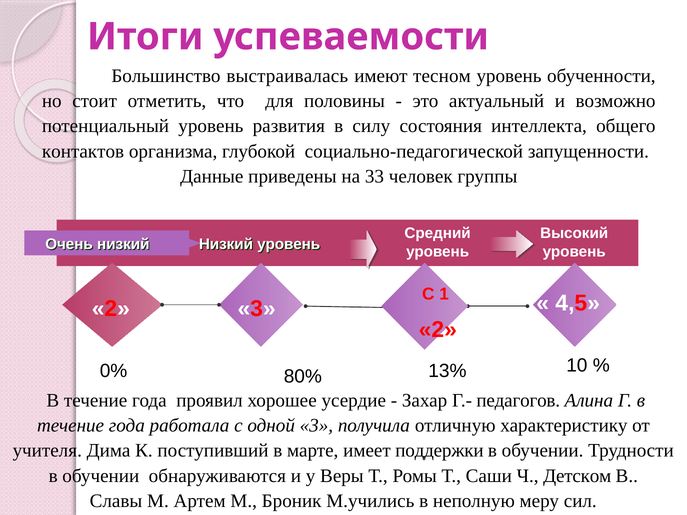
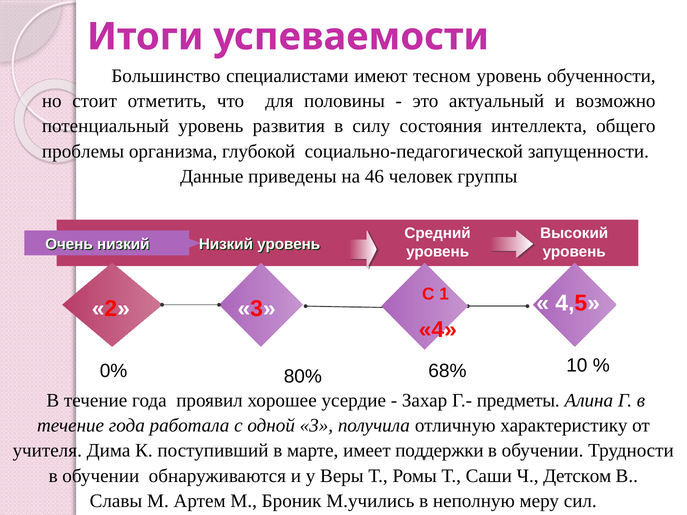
выстраивалась: выстраивалась -> специалистами (287, 76)
контактов: контактов -> проблемы (83, 151)
33: 33 -> 46 (374, 177)
2: 2 -> 4 (438, 330)
13%: 13% -> 68% (447, 371)
педагогов: педагогов -> предметы (518, 401)
